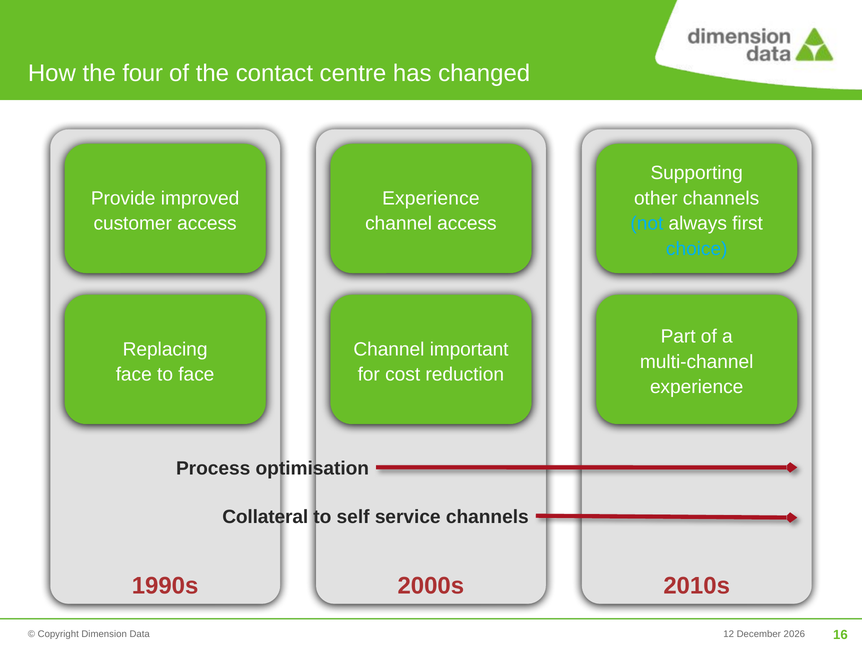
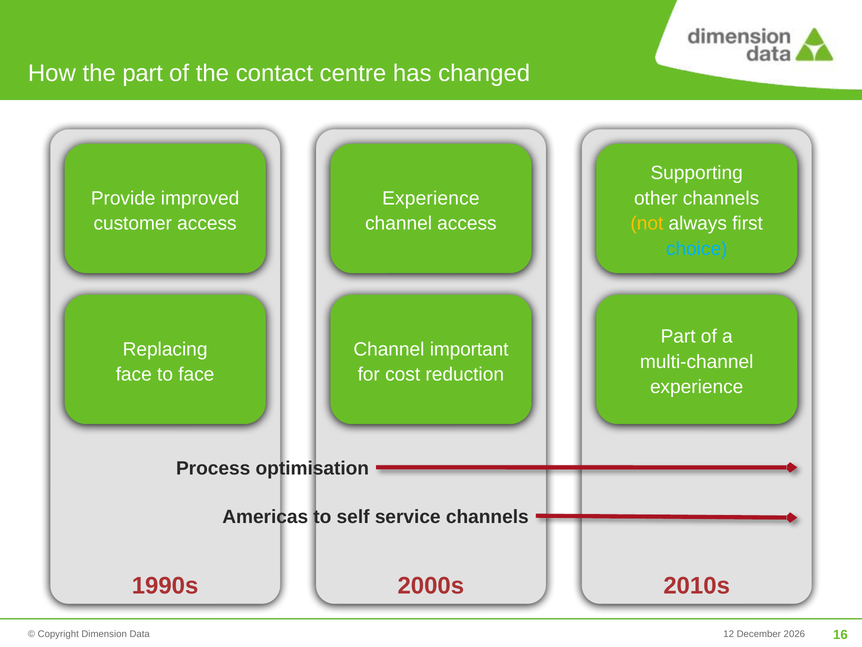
the four: four -> part (143, 73)
not colour: light blue -> yellow (647, 223)
Collateral: Collateral -> Americas (265, 517)
